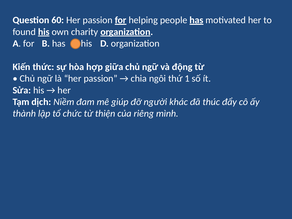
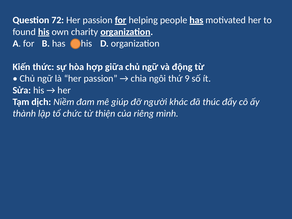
60: 60 -> 72 (58, 20)
1: 1 -> 9 (187, 79)
